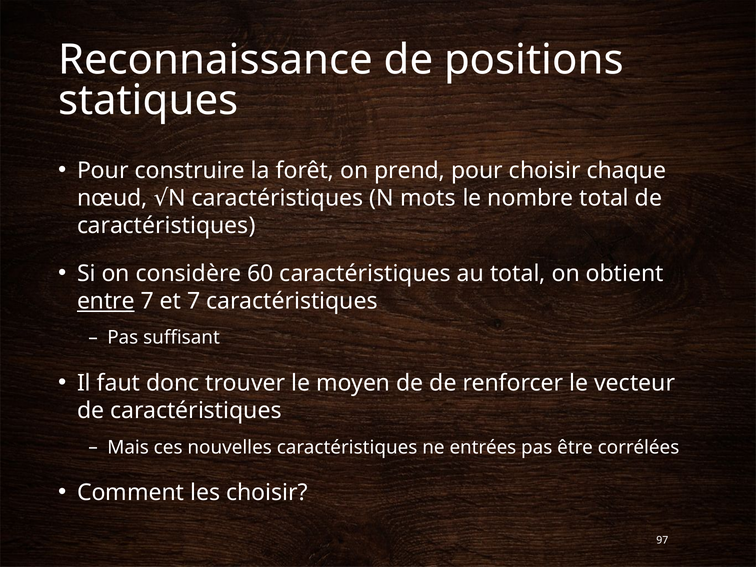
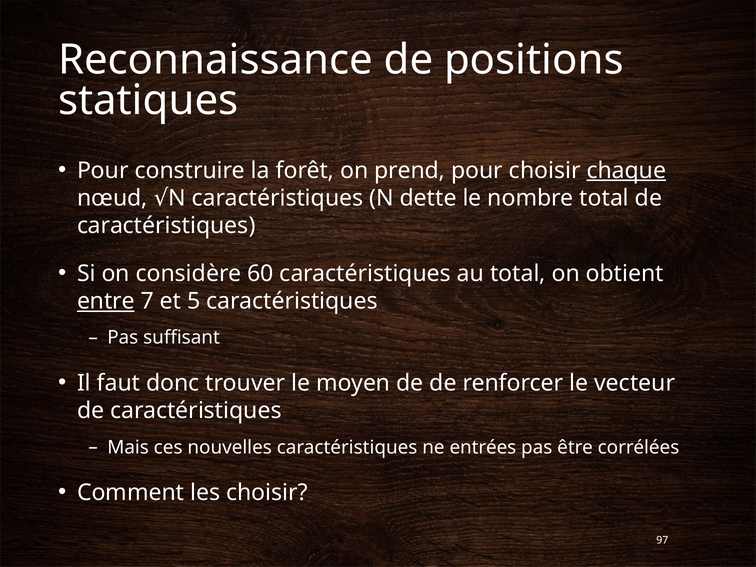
chaque underline: none -> present (626, 170)
mots: mots -> dette (428, 198)
et 7: 7 -> 5 (194, 301)
